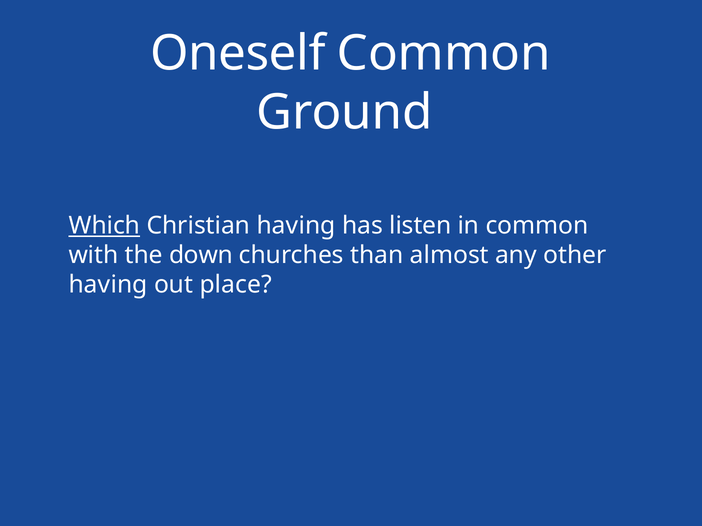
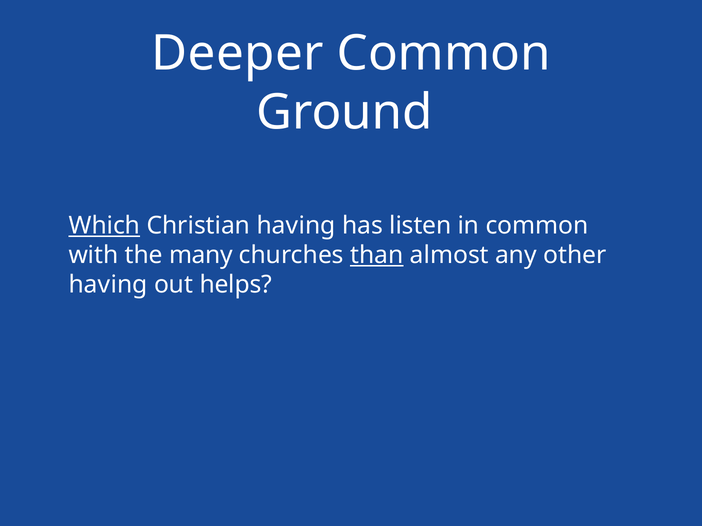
Oneself: Oneself -> Deeper (238, 53)
down: down -> many (201, 255)
than underline: none -> present (377, 255)
place: place -> helps (236, 285)
